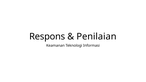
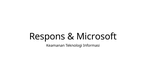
Penilaian: Penilaian -> Microsoft (97, 36)
